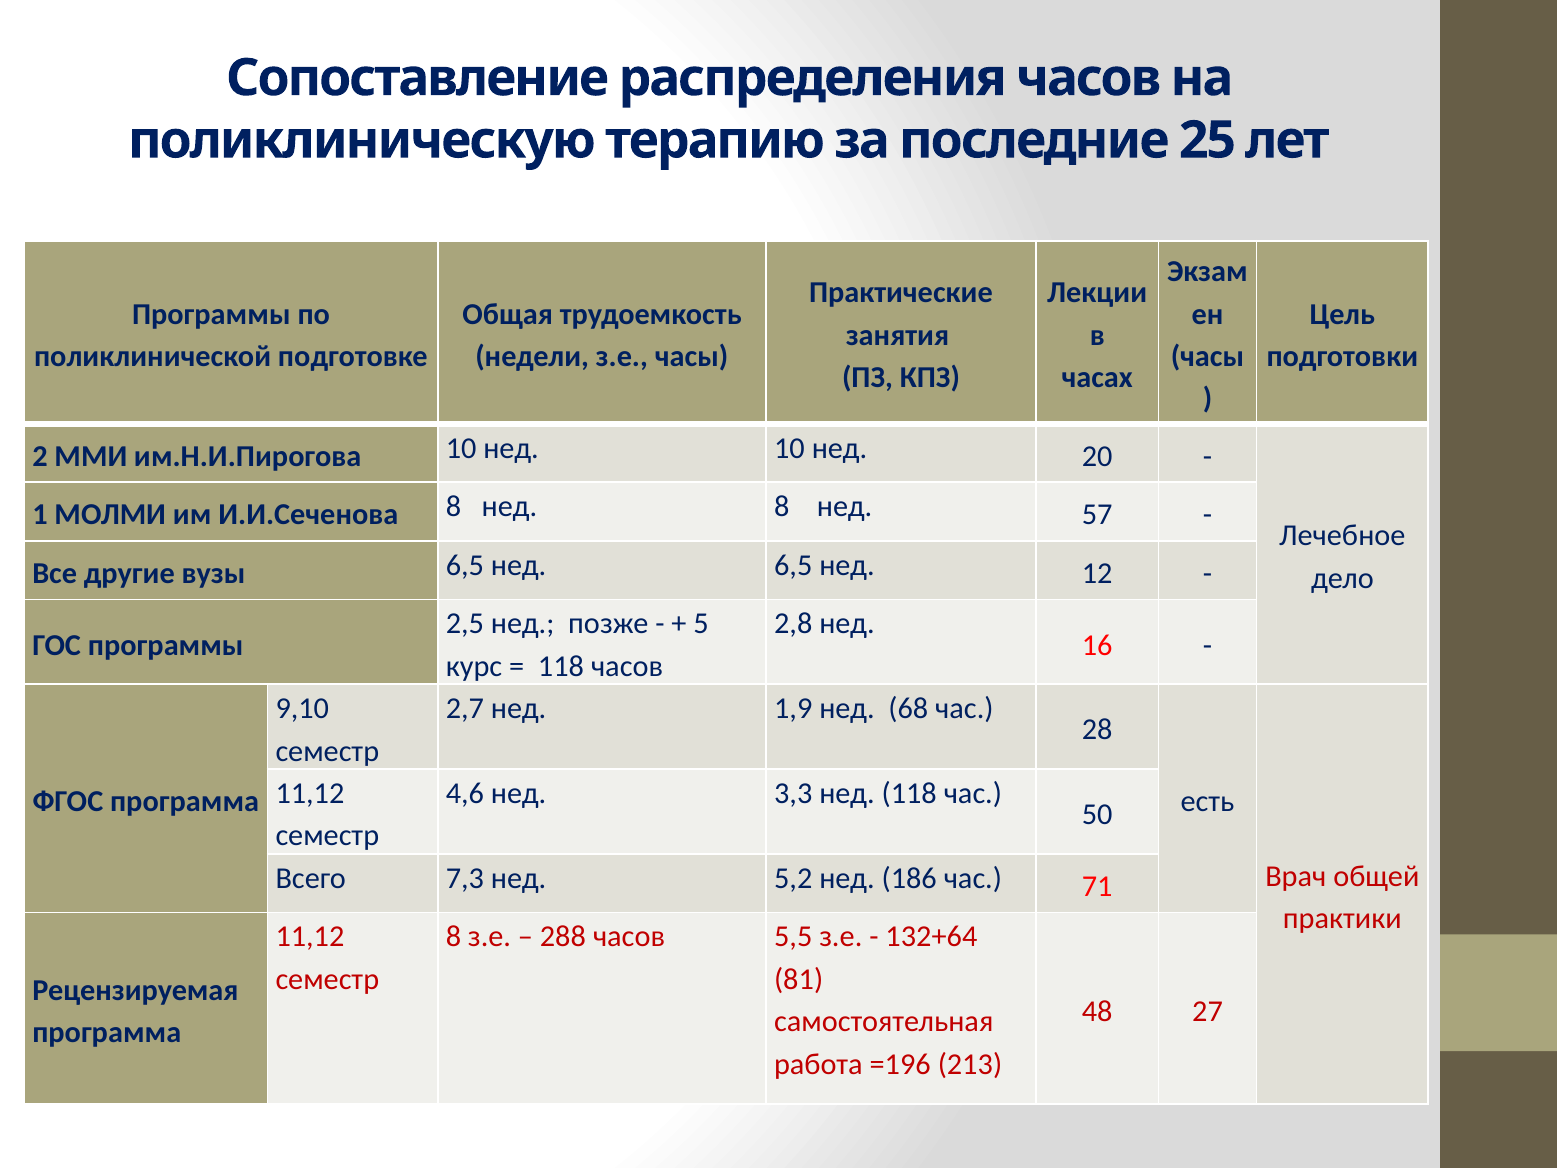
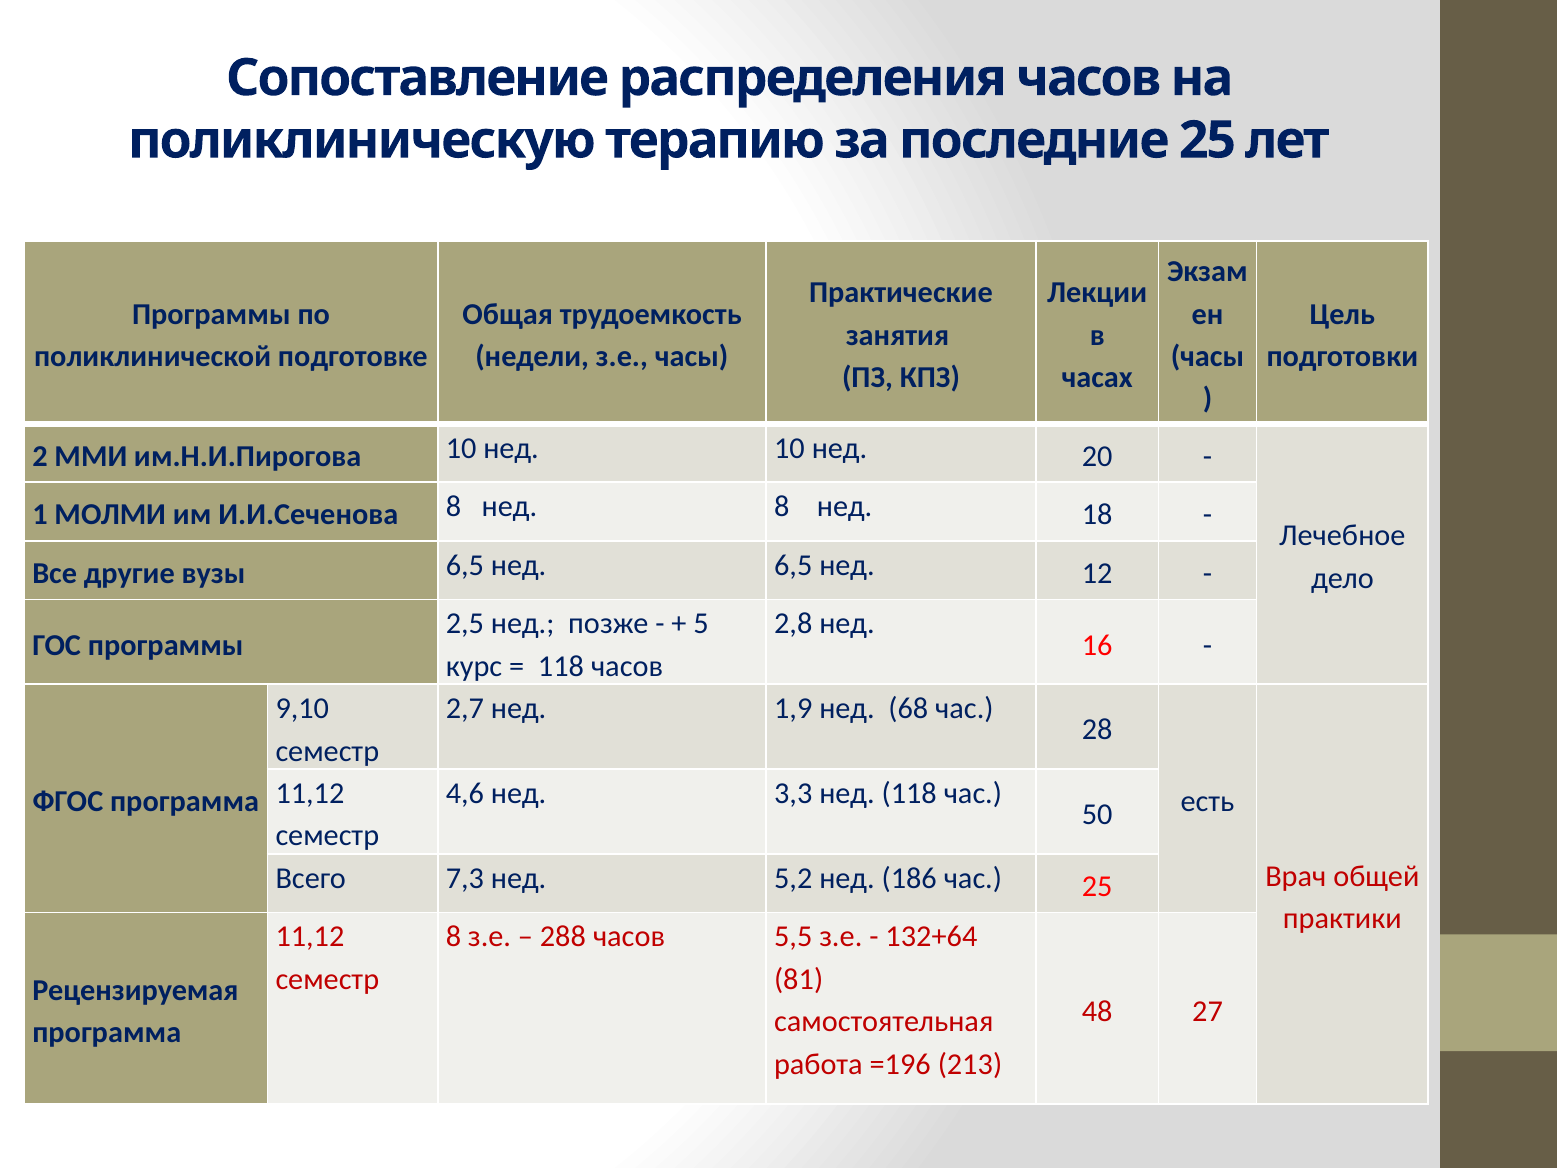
57: 57 -> 18 (1097, 515)
час 71: 71 -> 25 (1097, 886)
